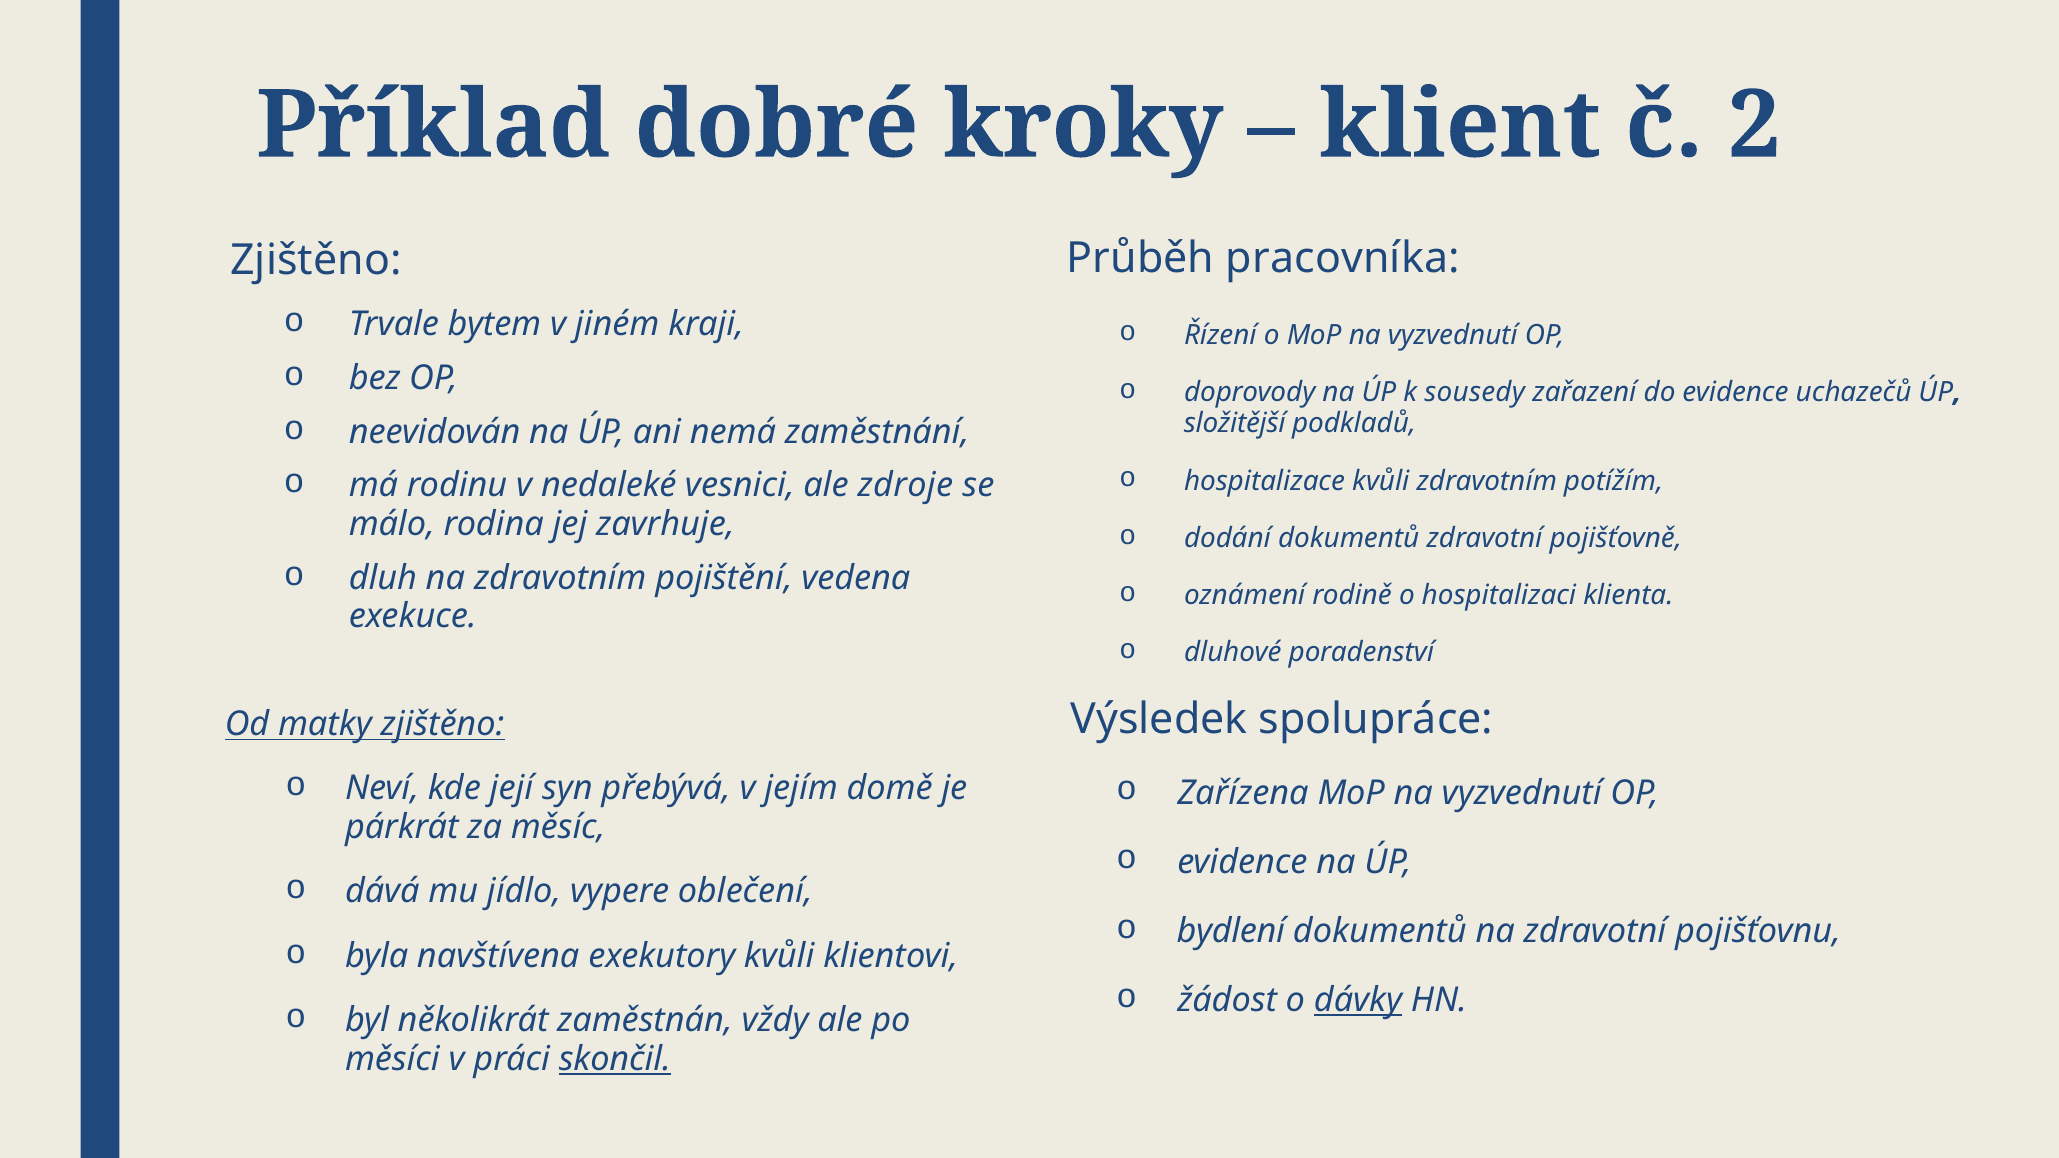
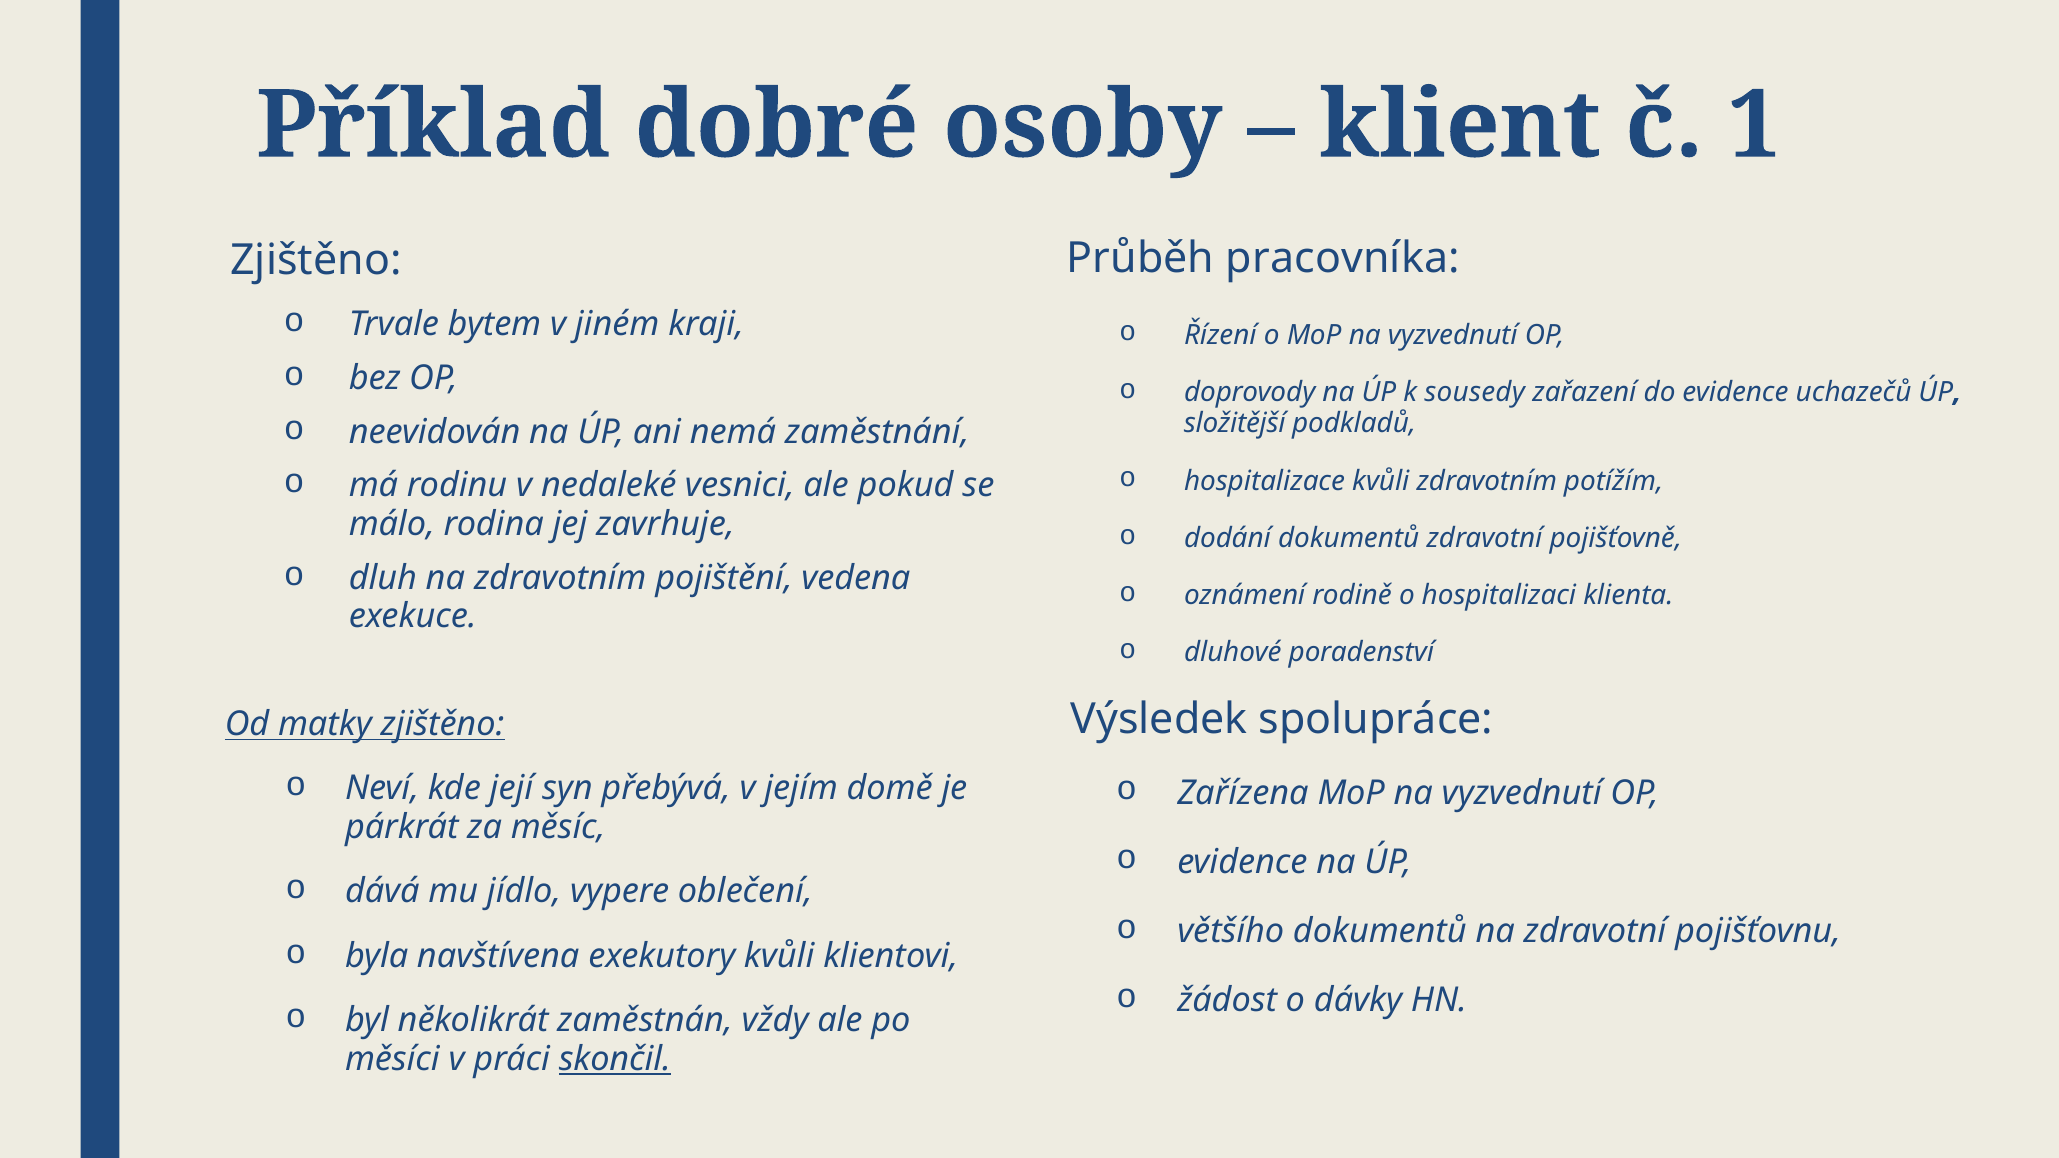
kroky: kroky -> osoby (1083, 125)
2: 2 -> 1 (1754, 125)
zdroje: zdroje -> pokud (906, 486)
bydlení: bydlení -> většího (1231, 931)
dávky underline: present -> none (1358, 1001)
